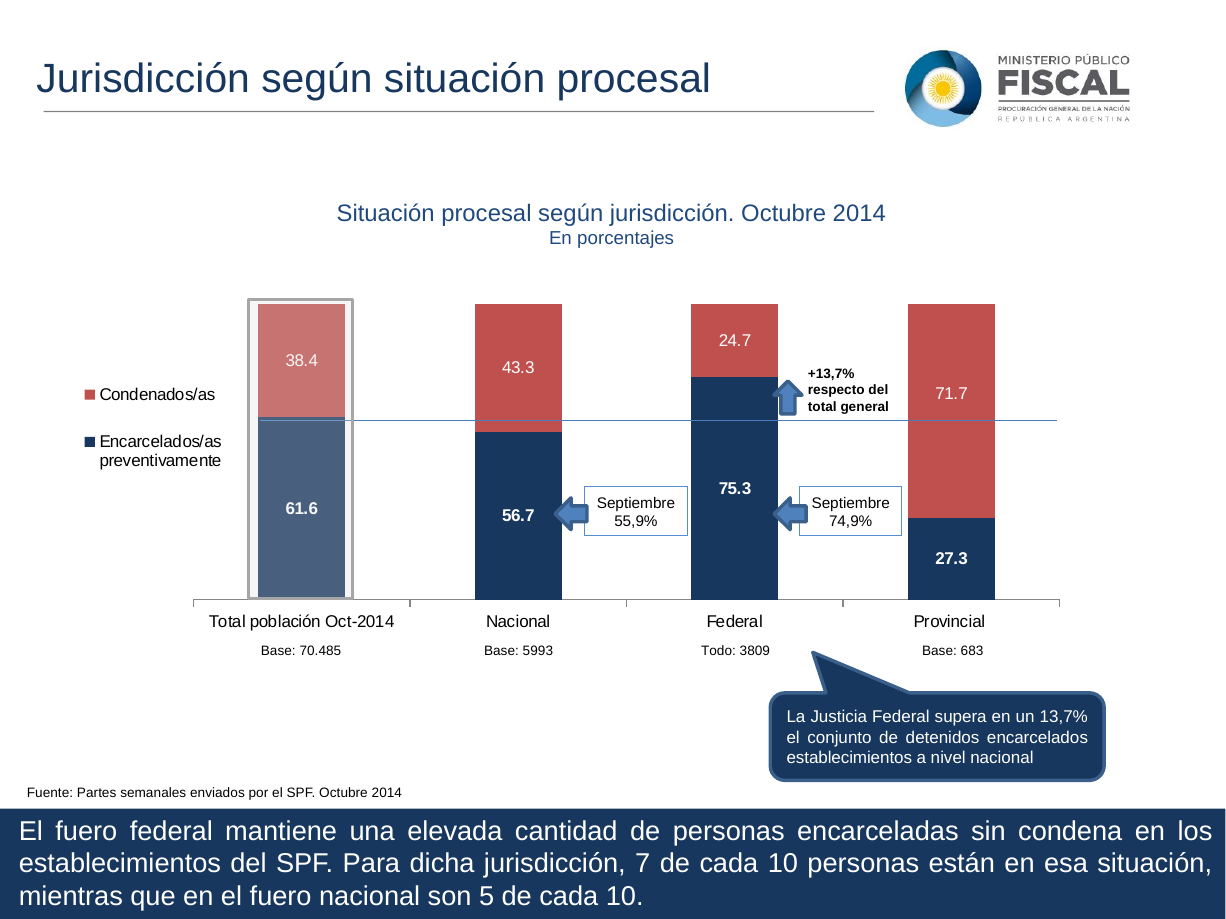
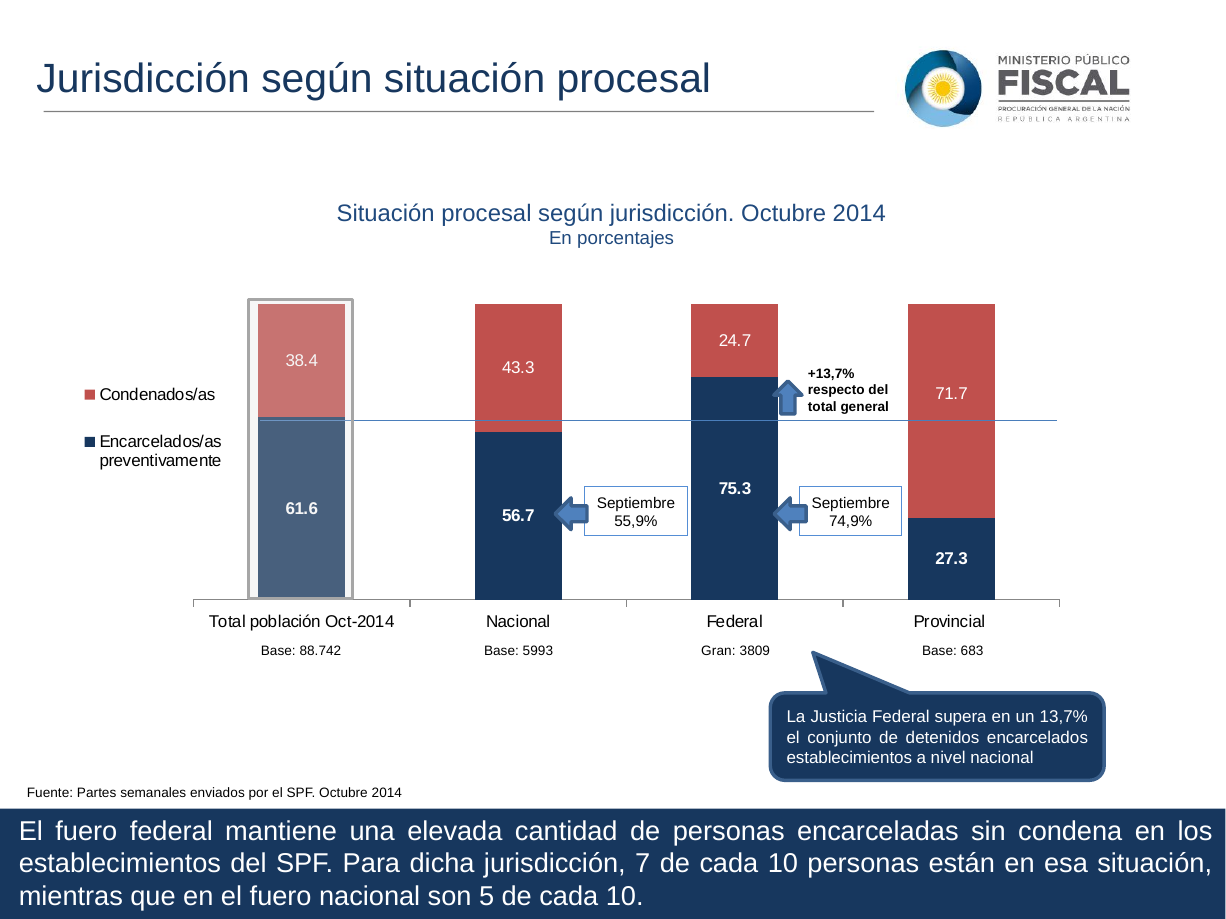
70.485: 70.485 -> 88.742 (320, 651)
Todo: Todo -> Gran (718, 651)
